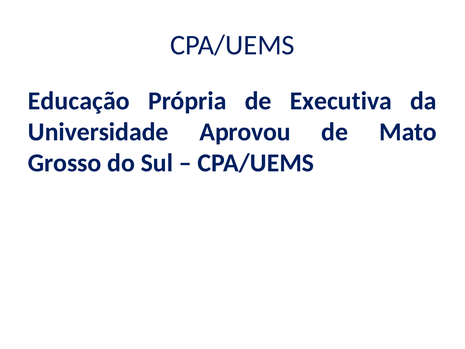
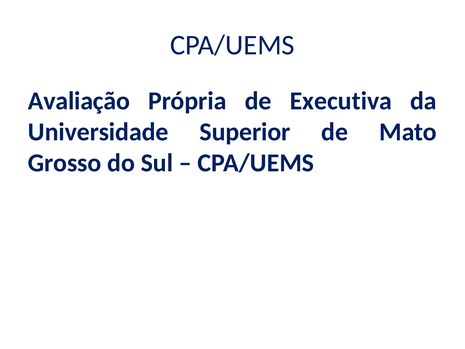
Educação: Educação -> Avaliação (79, 101)
Aprovou: Aprovou -> Superior (245, 132)
